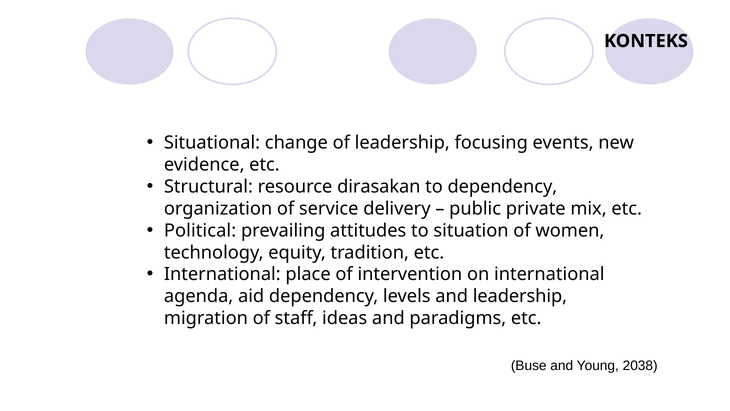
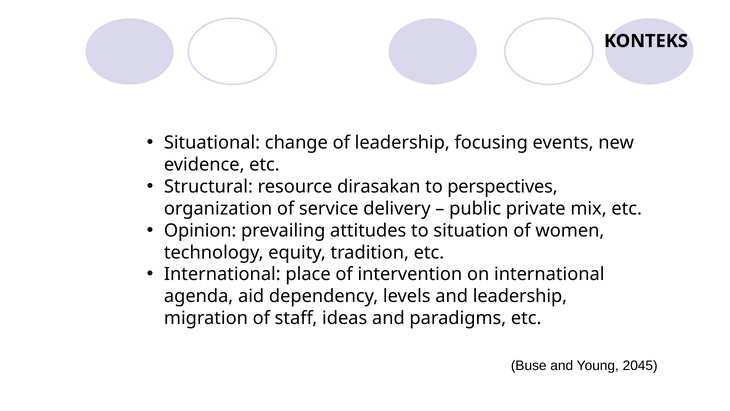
to dependency: dependency -> perspectives (502, 187)
Political: Political -> Opinion (200, 230)
2038: 2038 -> 2045 (640, 365)
